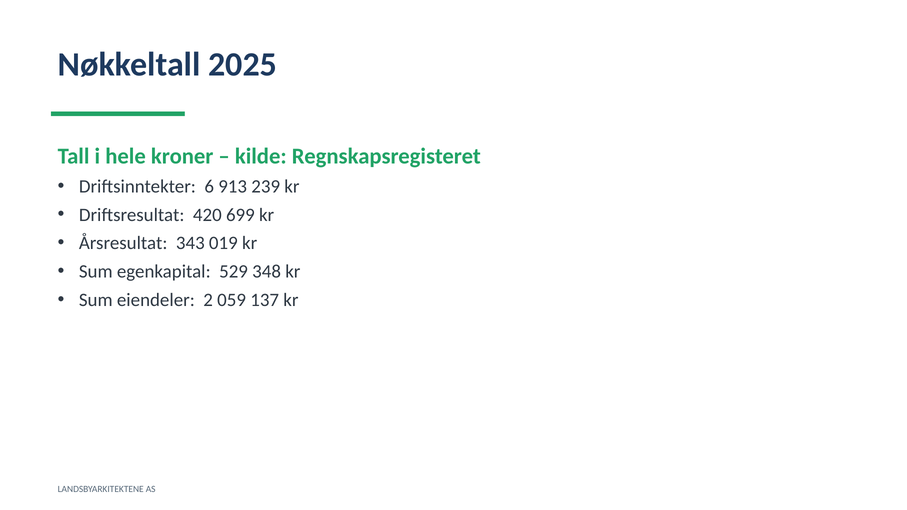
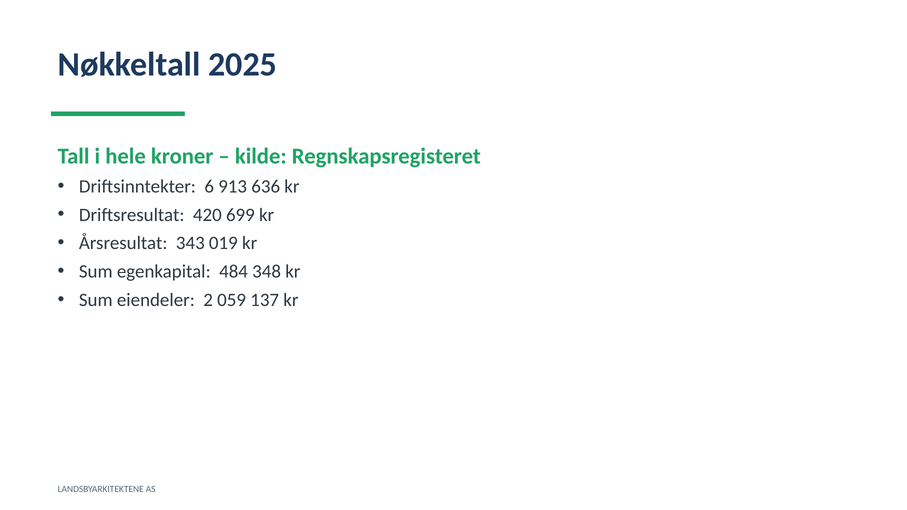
239: 239 -> 636 (266, 187)
529: 529 -> 484 (234, 272)
